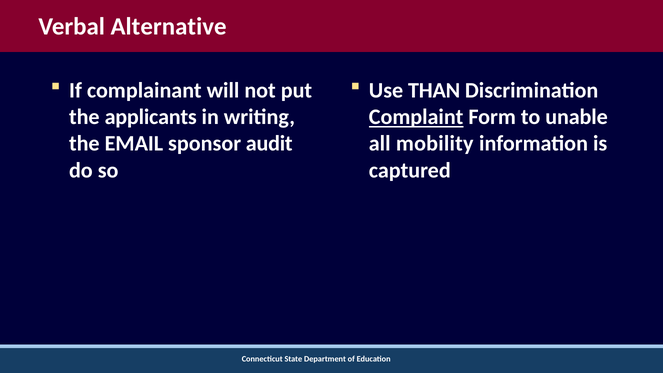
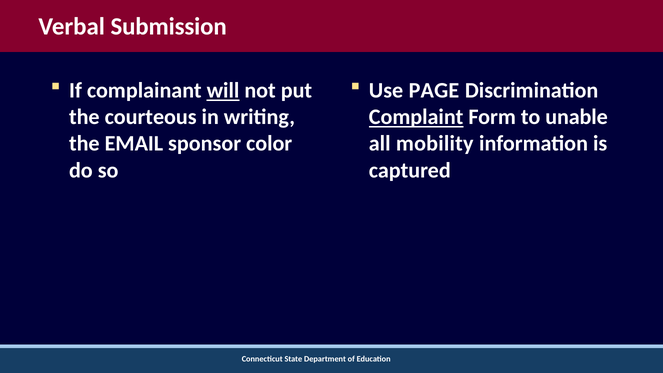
Alternative: Alternative -> Submission (169, 26)
will underline: none -> present (223, 91)
THAN: THAN -> PAGE (434, 91)
applicants: applicants -> courteous (151, 117)
audit: audit -> color (269, 144)
